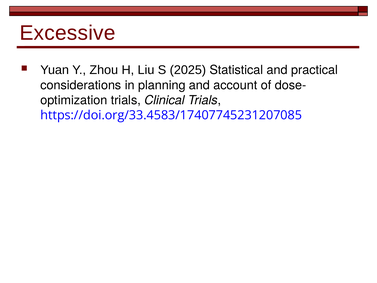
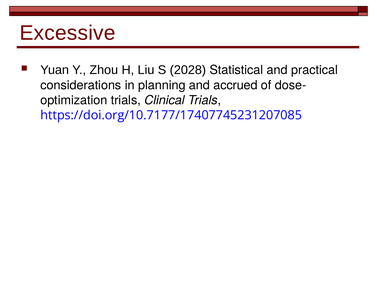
2025: 2025 -> 2028 (188, 70)
account: account -> accrued (235, 85)
https://doi.org/33.4583/17407745231207085: https://doi.org/33.4583/17407745231207085 -> https://doi.org/10.7177/17407745231207085 (171, 115)
